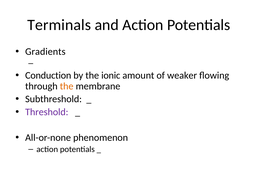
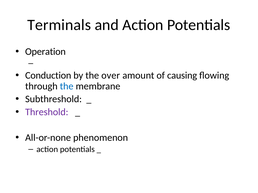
Gradients: Gradients -> Operation (45, 52)
ionic: ionic -> over (111, 76)
weaker: weaker -> causing (182, 76)
the colour: orange -> blue (67, 86)
